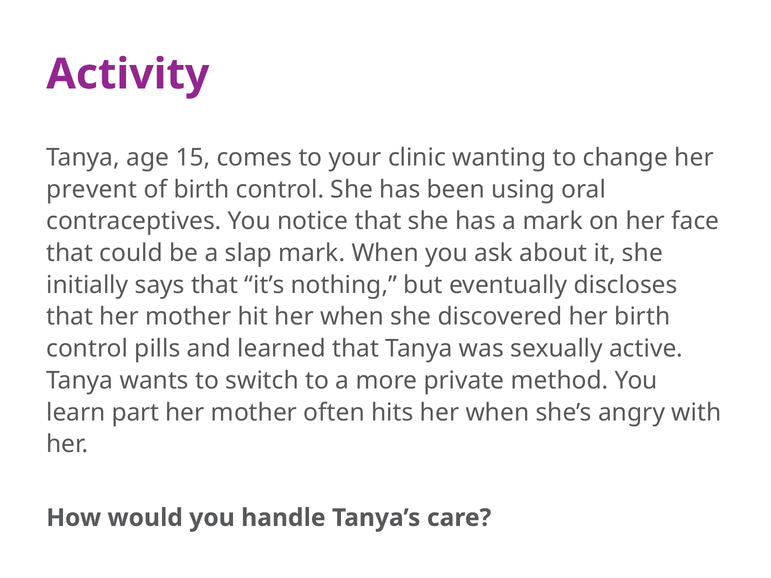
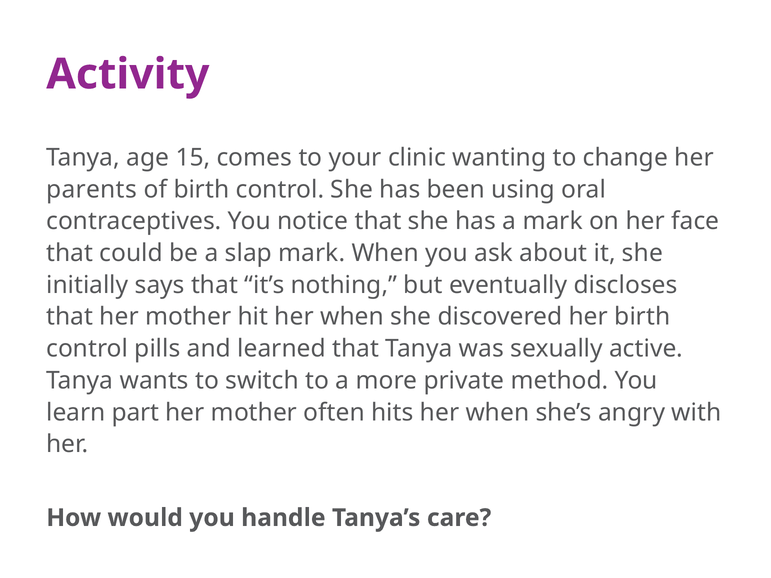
prevent: prevent -> parents (92, 189)
